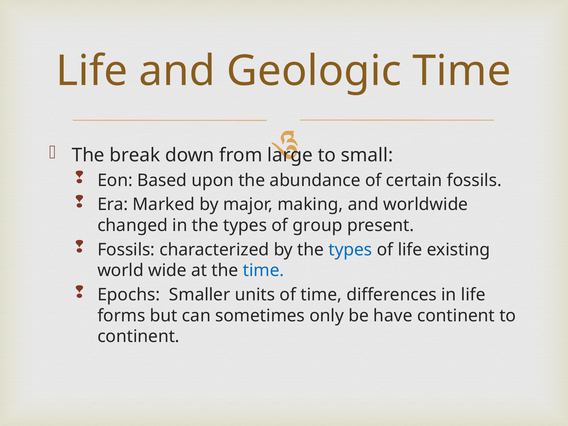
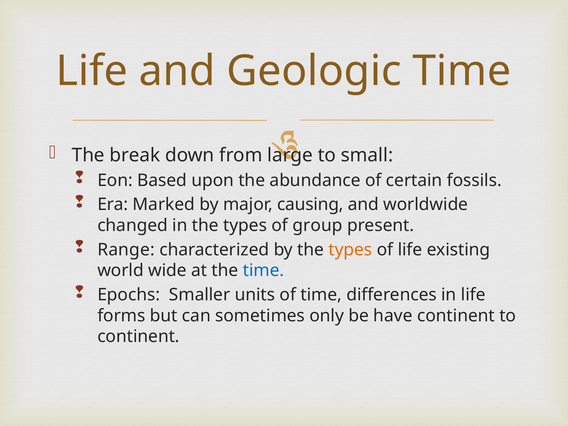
making: making -> causing (310, 205)
Fossils: Fossils -> Range (126, 250)
types colour: blue -> orange (350, 250)
